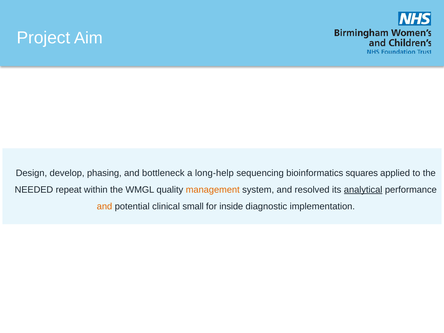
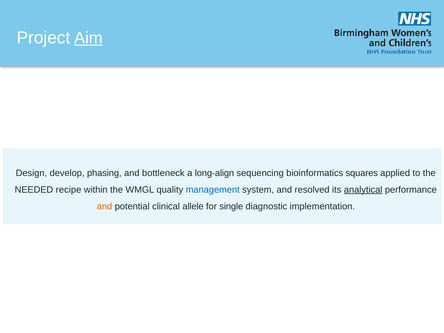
Aim underline: none -> present (88, 38)
long-help: long-help -> long-align (214, 173)
repeat: repeat -> recipe (69, 190)
management colour: orange -> blue (213, 190)
small: small -> allele (193, 206)
inside: inside -> single (231, 206)
